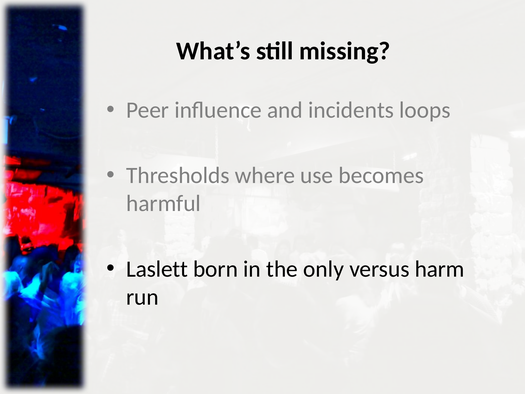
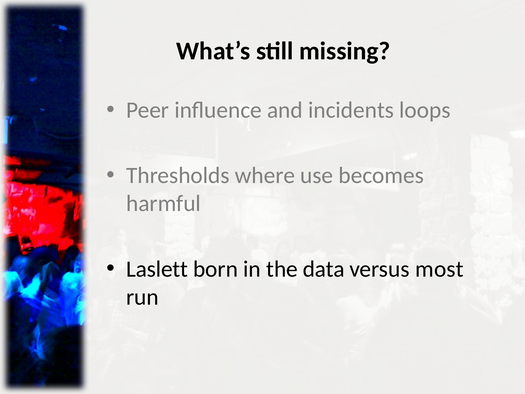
only: only -> data (324, 269)
harm: harm -> most (439, 269)
